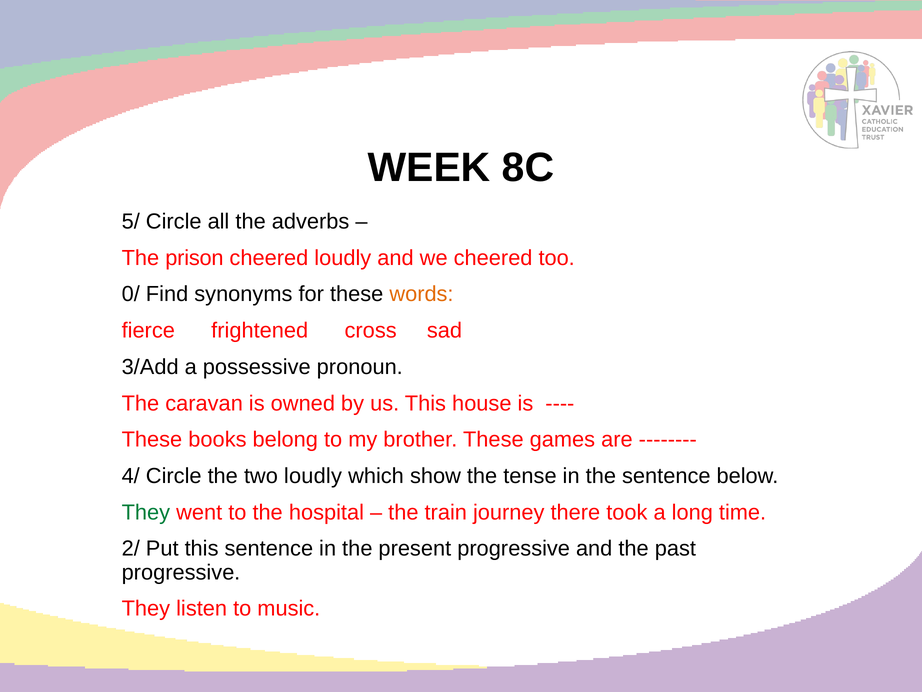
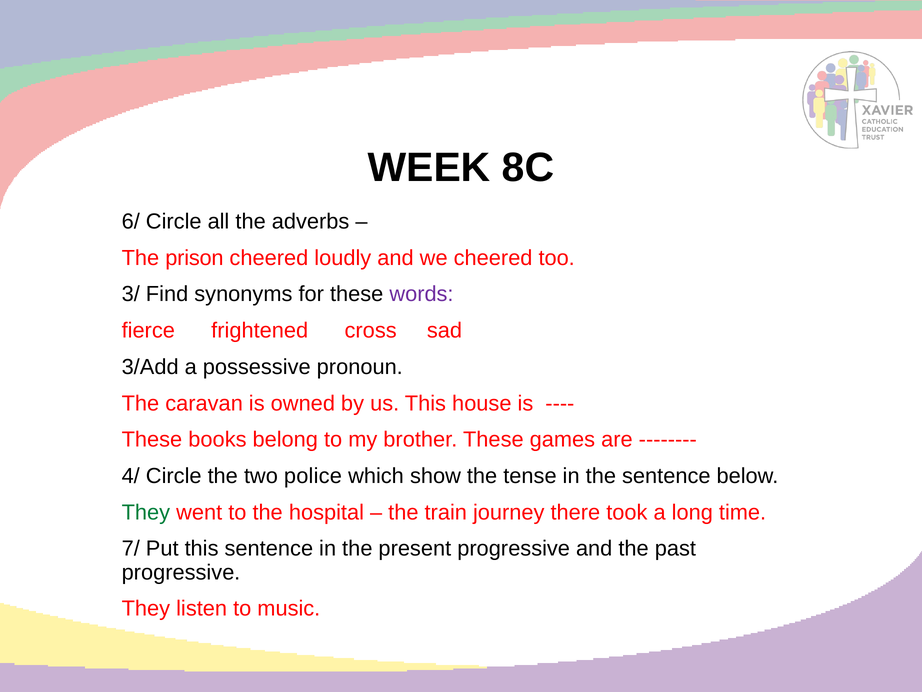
5/: 5/ -> 6/ (131, 221)
0/: 0/ -> 3/ (131, 294)
words colour: orange -> purple (421, 294)
two loudly: loudly -> police (313, 476)
2/: 2/ -> 7/ (131, 548)
